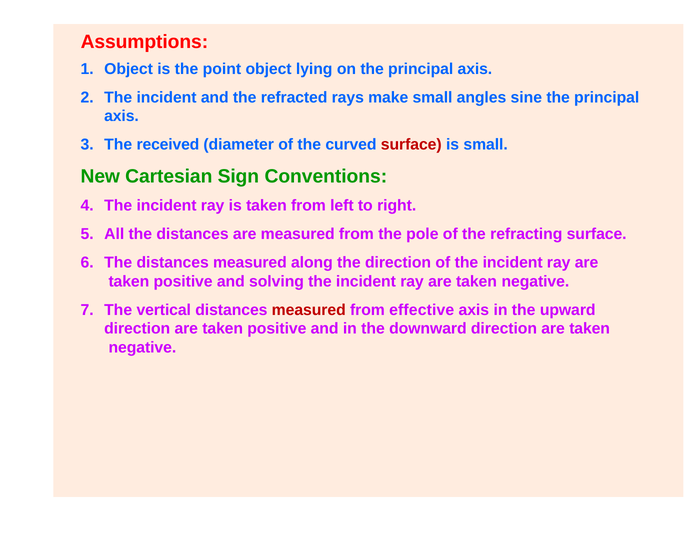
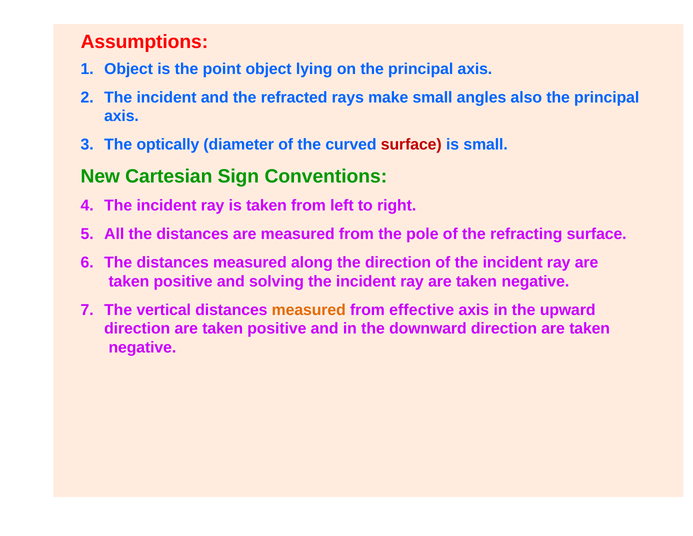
sine: sine -> also (526, 97)
received: received -> optically (168, 145)
measured colour: red -> orange (309, 310)
